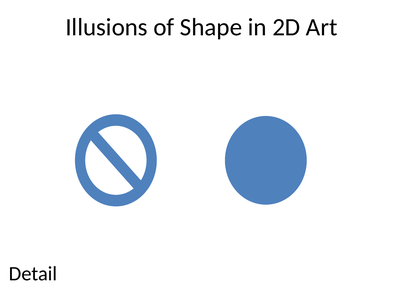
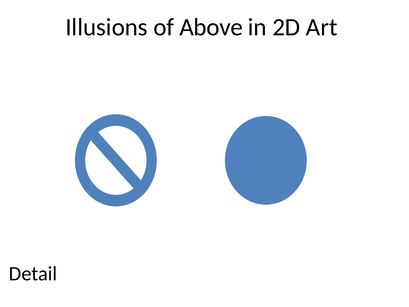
Shape: Shape -> Above (211, 27)
